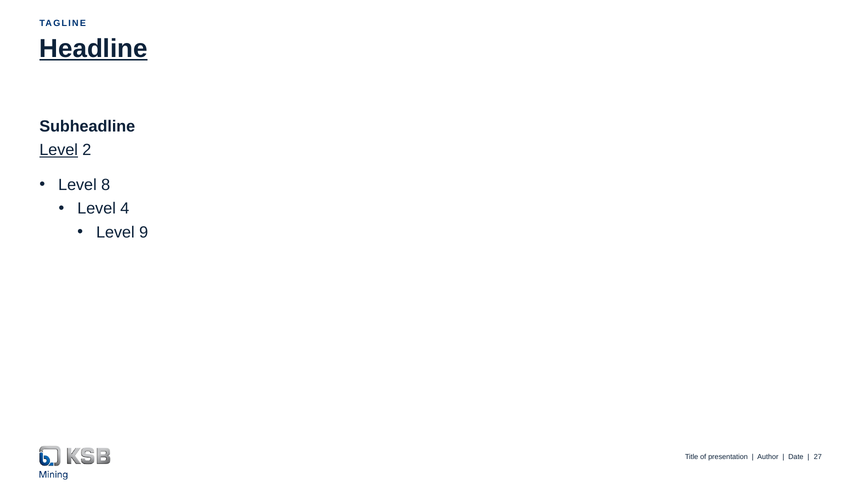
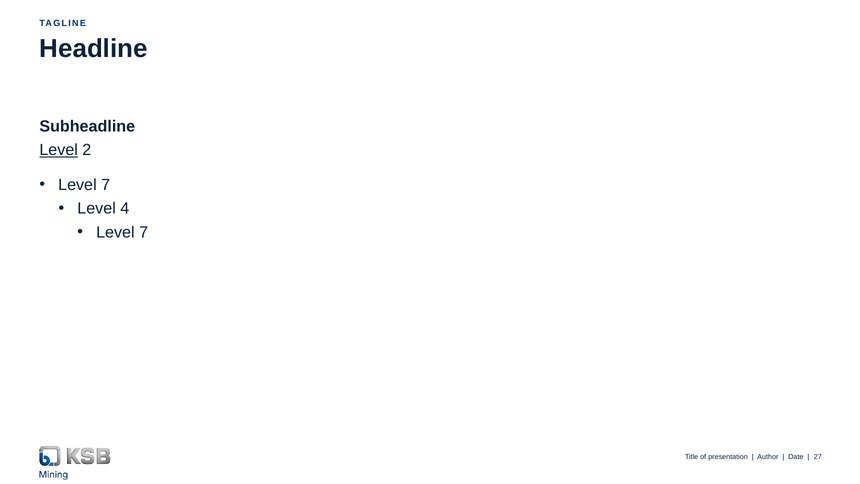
Headline underline: present -> none (94, 49)
8: 8 -> 7 (106, 185)
9: 9 -> 7 (144, 232)
